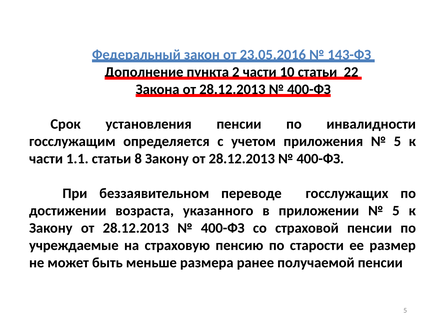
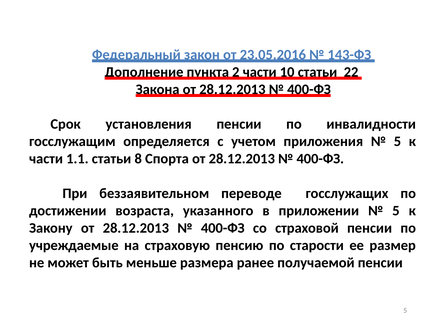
8 Закону: Закону -> Спорта (167, 158)
